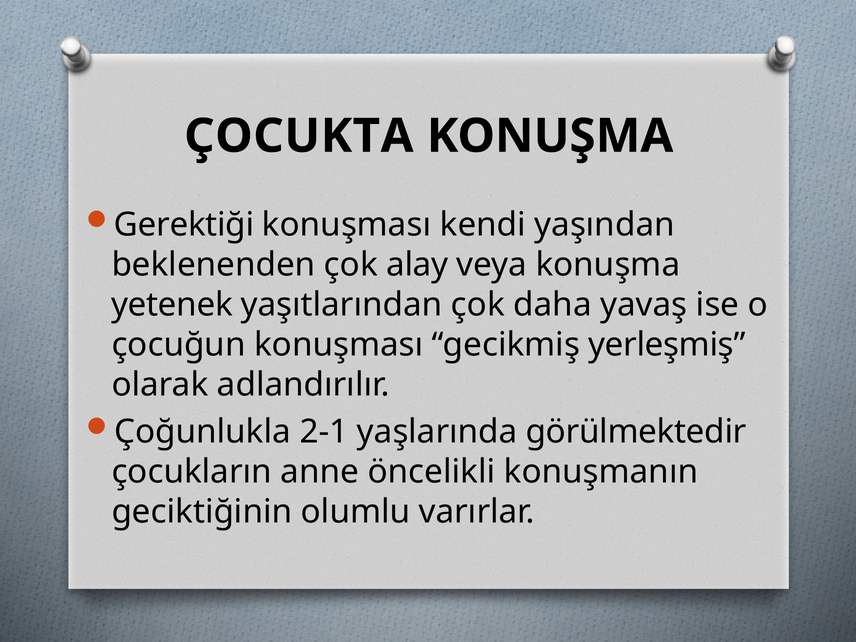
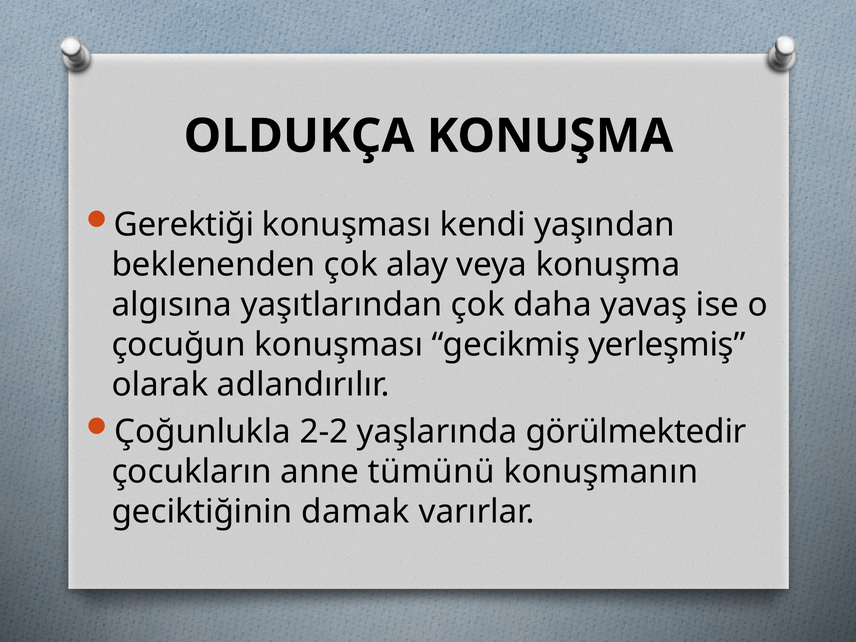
ÇOCUKTA: ÇOCUKTA -> OLDUKÇA (299, 136)
yetenek: yetenek -> algısına (172, 305)
2-1: 2-1 -> 2-2 (324, 432)
öncelikli: öncelikli -> tümünü (431, 472)
olumlu: olumlu -> damak (355, 512)
